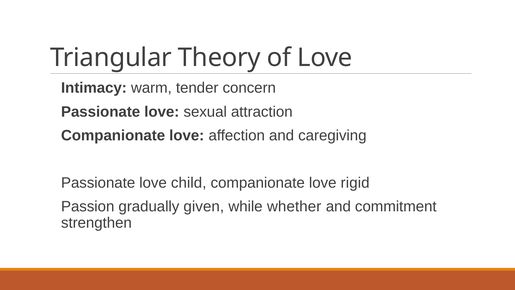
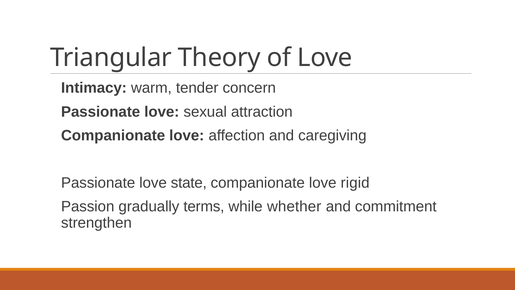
child: child -> state (189, 183)
given: given -> terms (204, 206)
